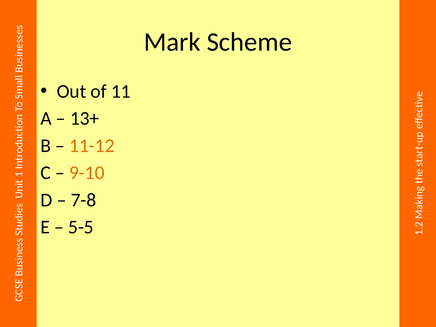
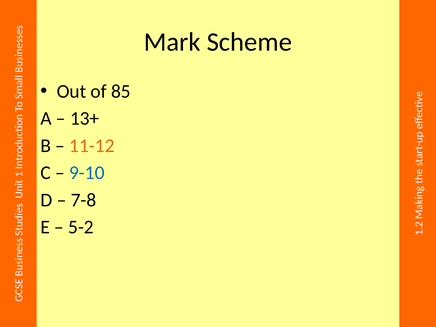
11: 11 -> 85 (121, 91)
9-10 colour: orange -> blue (87, 173)
5-5: 5-5 -> 5-2 (81, 227)
